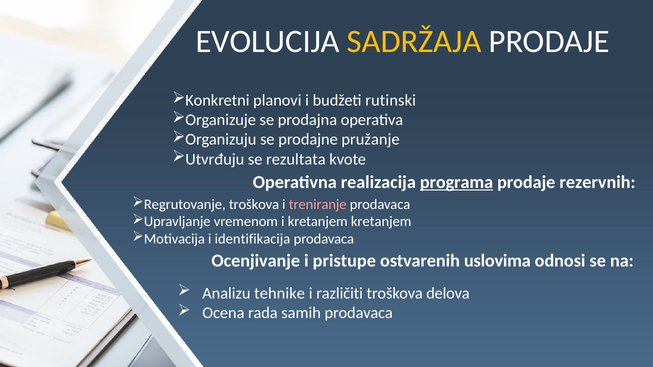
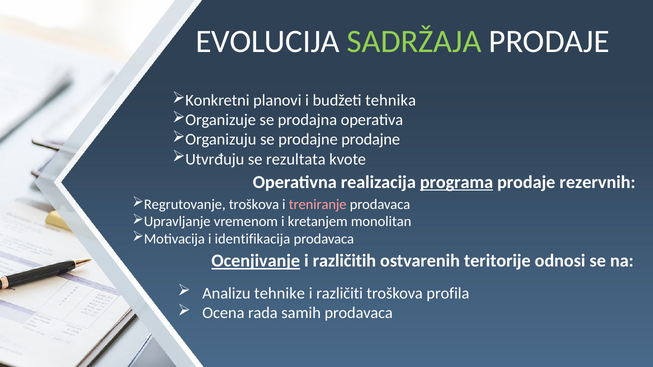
SADRŽAJA colour: yellow -> light green (414, 41)
rutinski: rutinski -> tehnika (391, 101)
prodajne pružanje: pružanje -> prodajne (371, 140)
kretanjem kretanjem: kretanjem -> monolitan (381, 222)
Ocenjivanje underline: none -> present (256, 261)
pristupe: pristupe -> različitih (344, 261)
uslovima: uslovima -> teritorije (497, 261)
delova: delova -> profila (448, 294)
